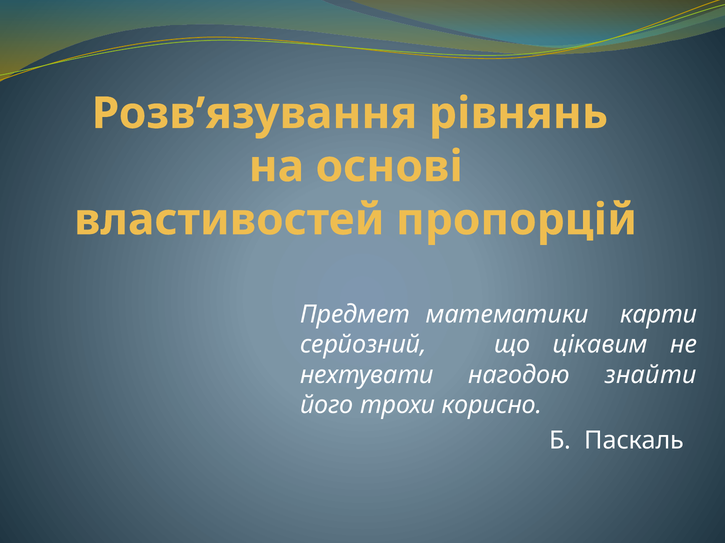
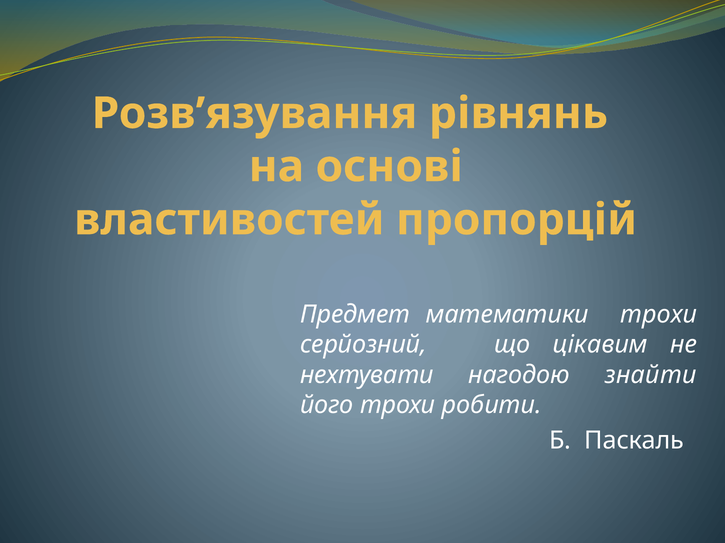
математики карти: карти -> трохи (659, 315)
корисно: корисно -> робити (492, 406)
